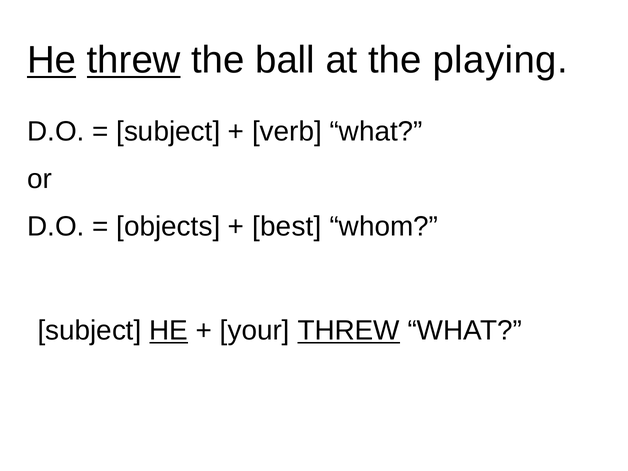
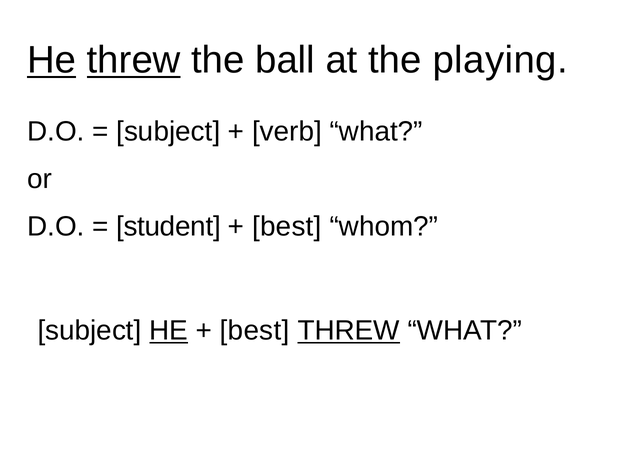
objects: objects -> student (168, 227)
your: your -> best (255, 331)
